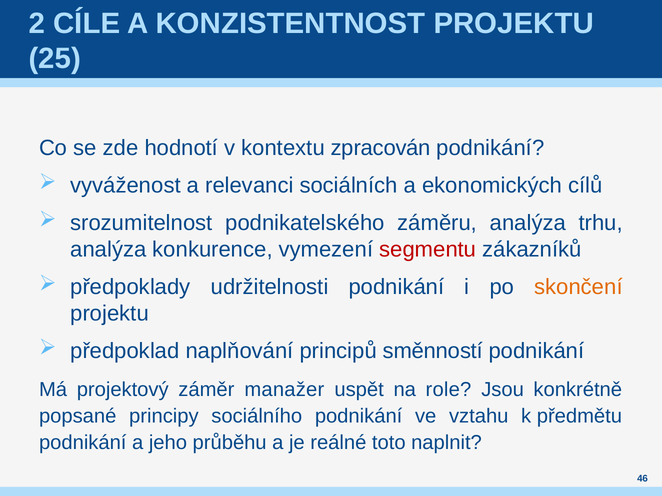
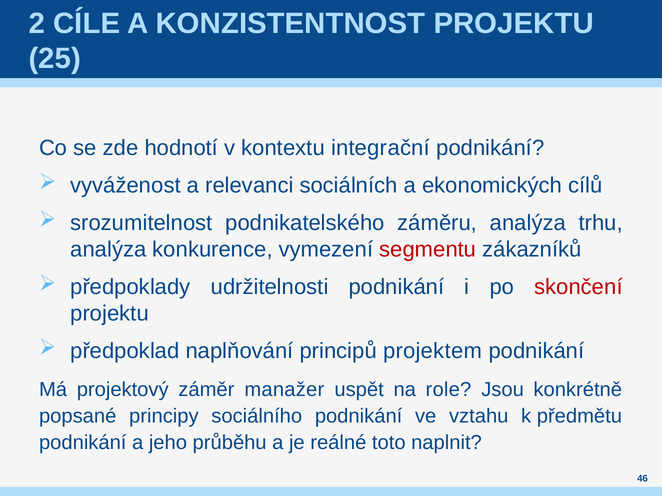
zpracován: zpracován -> integrační (380, 148)
skončení colour: orange -> red (578, 287)
směnností: směnností -> projektem (433, 351)
